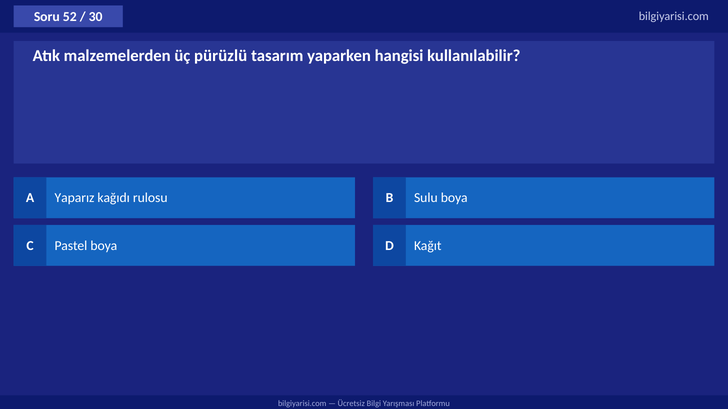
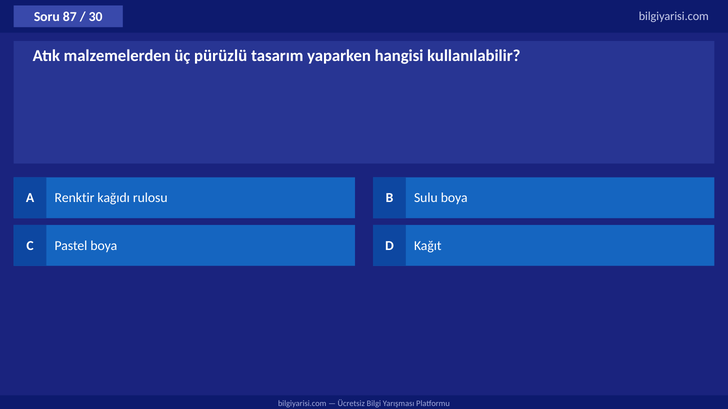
52: 52 -> 87 (70, 17)
Yaparız: Yaparız -> Renktir (75, 198)
